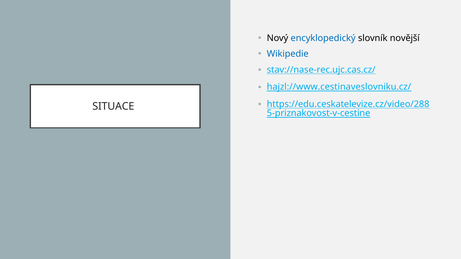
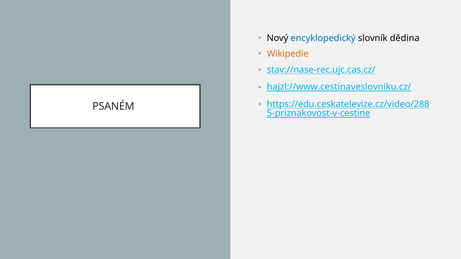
novější: novější -> dědina (405, 38)
Wikipedie colour: blue -> orange (288, 54)
SITUACE: SITUACE -> PSANÉM (113, 106)
